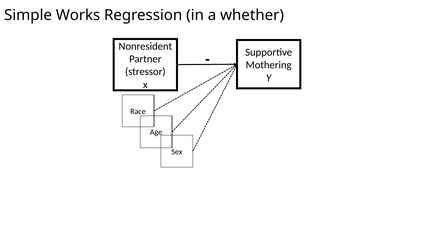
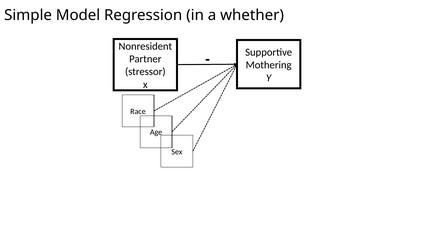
Works: Works -> Model (78, 15)
